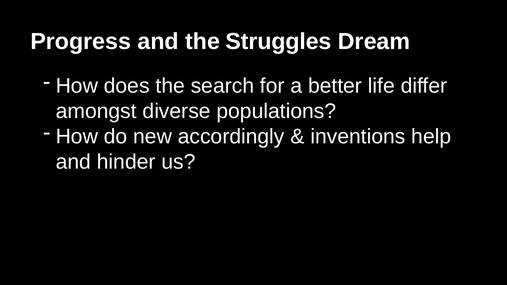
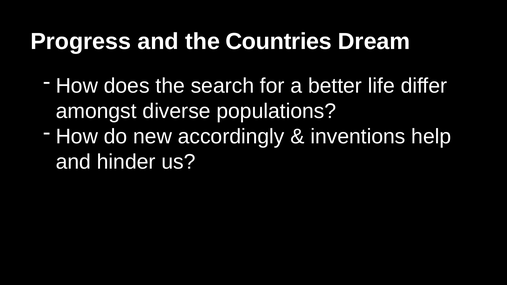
Struggles: Struggles -> Countries (279, 42)
